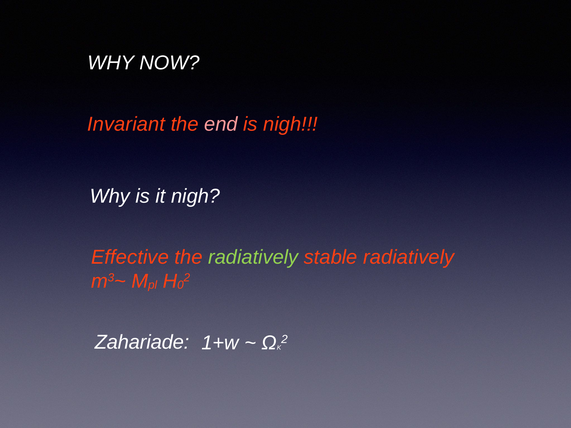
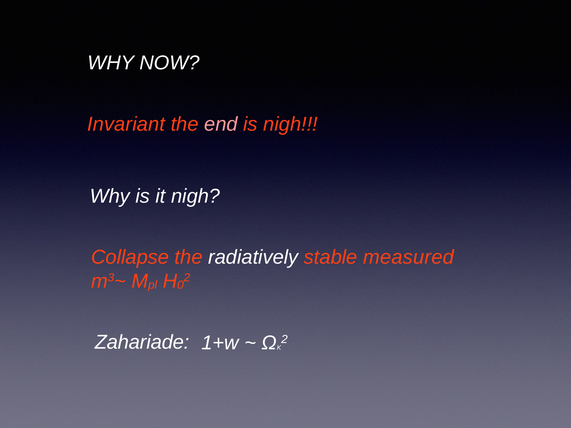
Effective: Effective -> Collapse (130, 257)
radiatively colour: light green -> white (253, 257)
stable radiatively: radiatively -> measured (409, 257)
